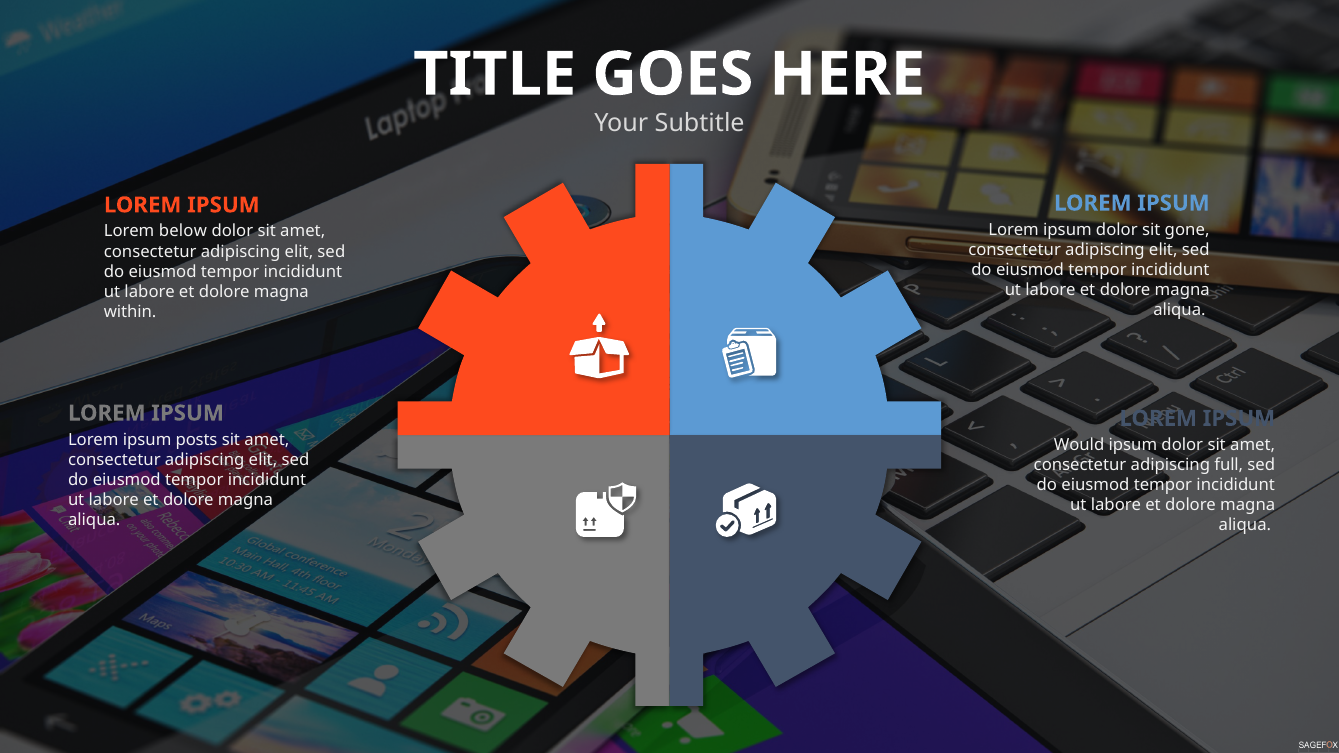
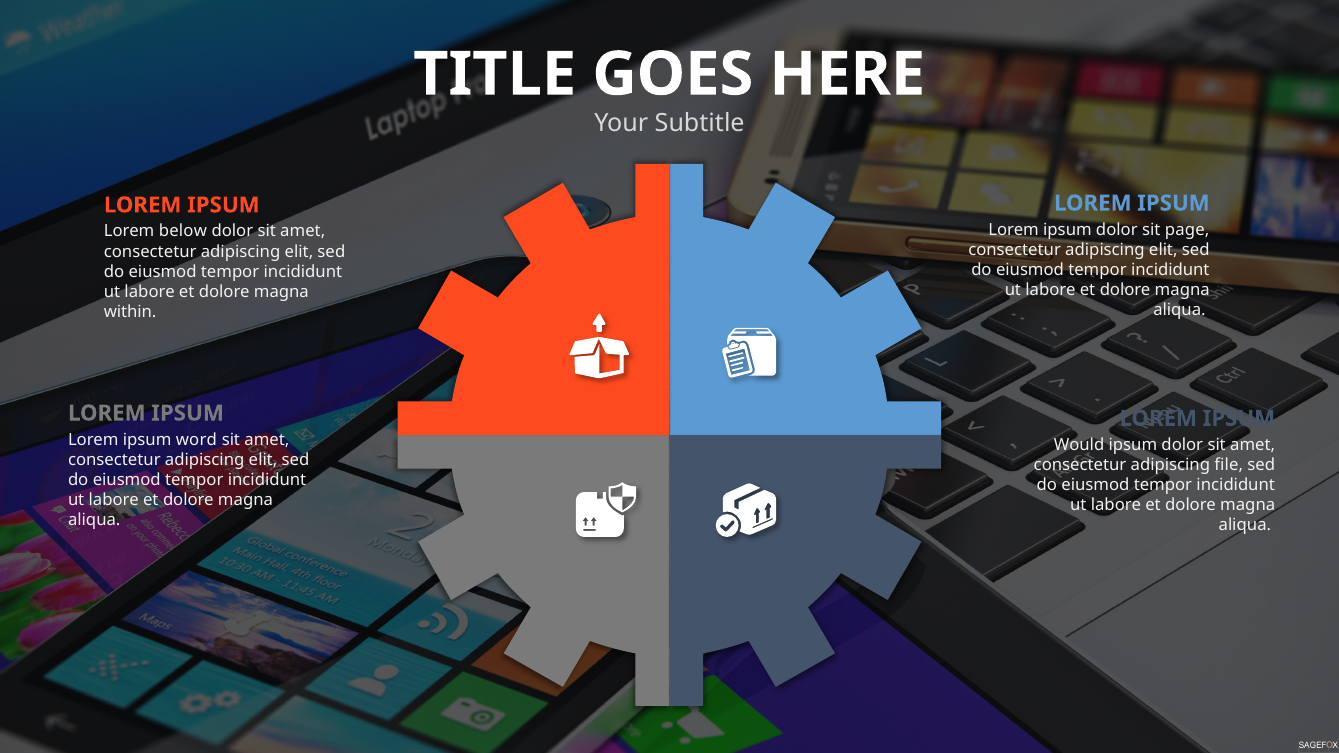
gone: gone -> page (1187, 230)
posts: posts -> word (196, 440)
full: full -> file (1229, 465)
